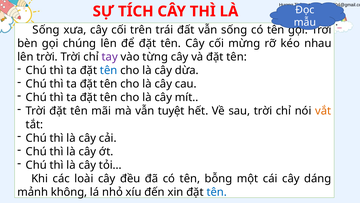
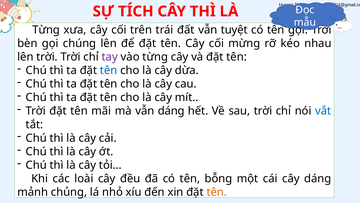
Sống: Sống -> Từng (46, 30)
vẫn sống: sống -> tuyệt (234, 30)
vẫn tuyệt: tuyệt -> dáng (171, 111)
vắt colour: orange -> blue (323, 111)
không: không -> chủng (69, 192)
tên colour: blue -> orange (217, 192)
